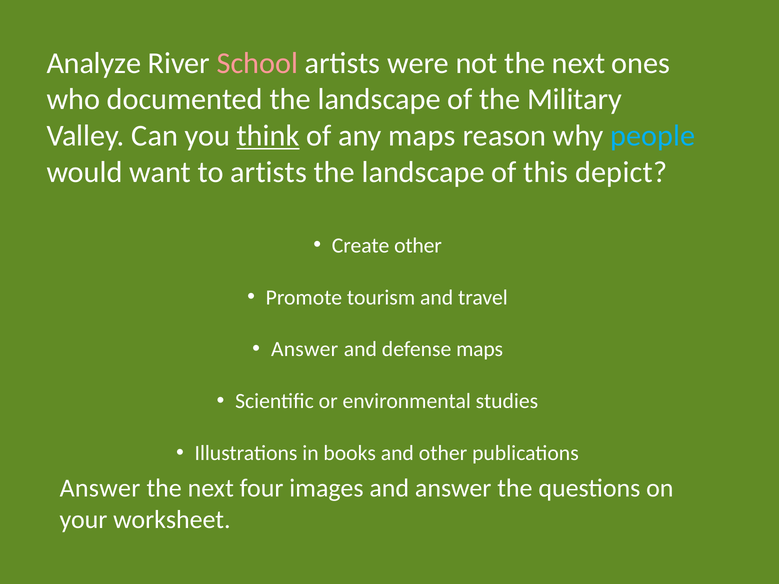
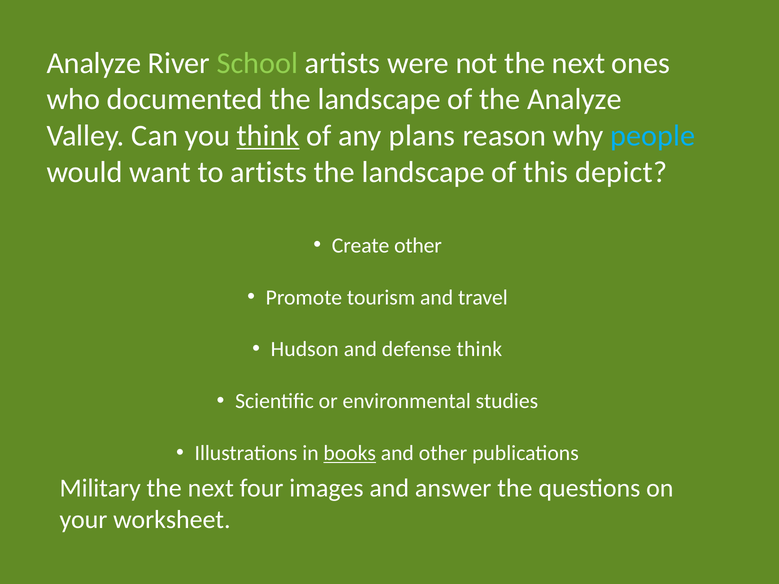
School colour: pink -> light green (257, 63)
the Military: Military -> Analyze (574, 99)
any maps: maps -> plans (422, 136)
Answer: Answer -> Hudson (305, 349)
defense maps: maps -> think (479, 349)
books underline: none -> present (350, 453)
Answer: Answer -> Military (100, 489)
